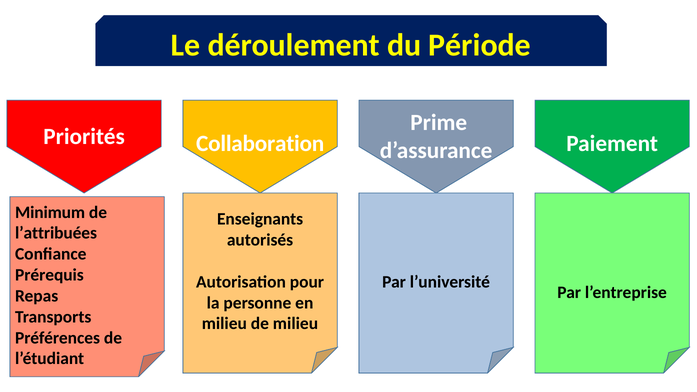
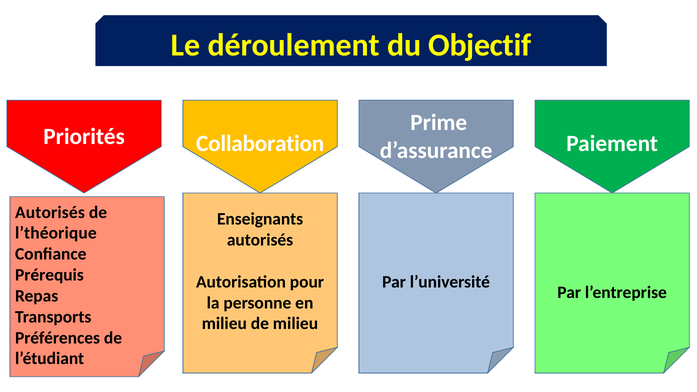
Période: Période -> Objectif (480, 45)
Minimum: Minimum -> Autorisés (50, 212)
l’attribuées: l’attribuées -> l’théorique (56, 233)
